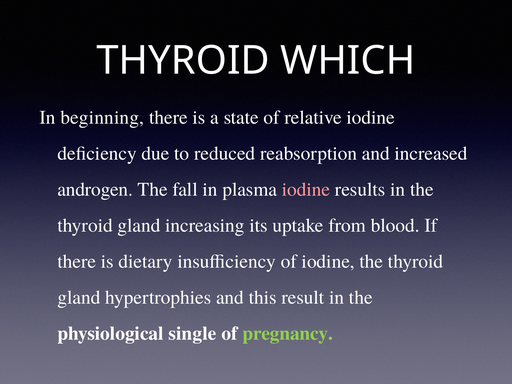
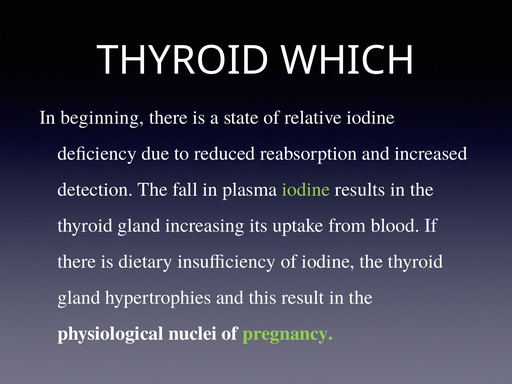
androgen: androgen -> detection (95, 190)
iodine colour: pink -> light green (306, 190)
single: single -> nuclei (193, 334)
